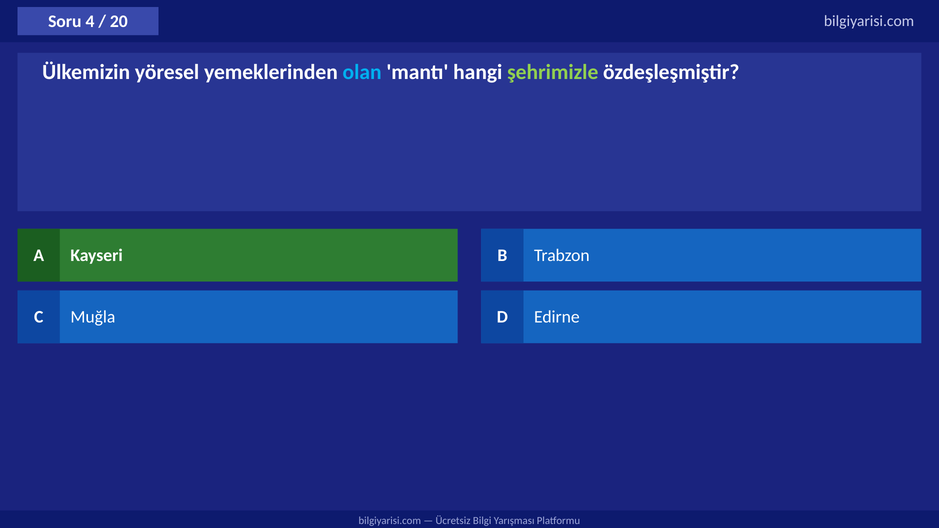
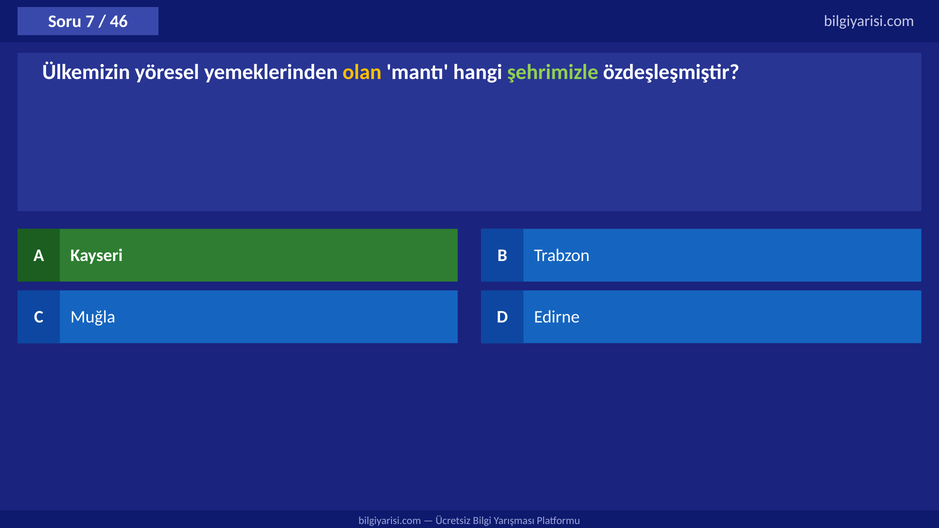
4: 4 -> 7 (90, 21)
20: 20 -> 46 (119, 21)
olan colour: light blue -> yellow (362, 72)
